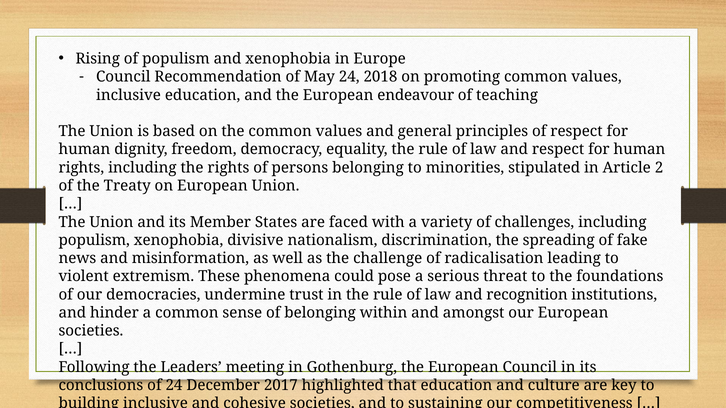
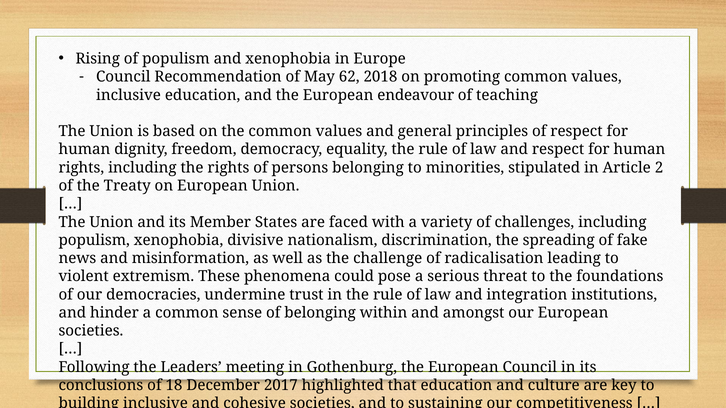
May 24: 24 -> 62 (349, 77)
recognition: recognition -> integration (527, 295)
of 24: 24 -> 18 (174, 386)
